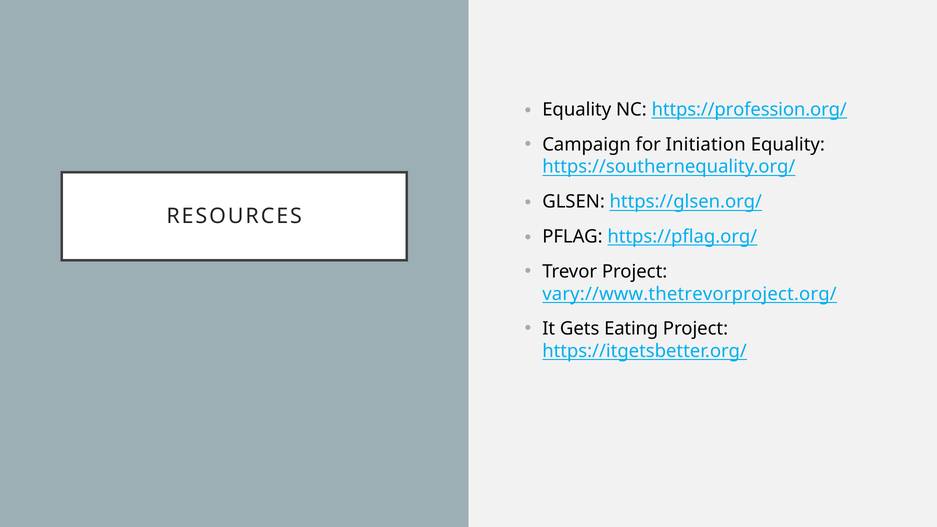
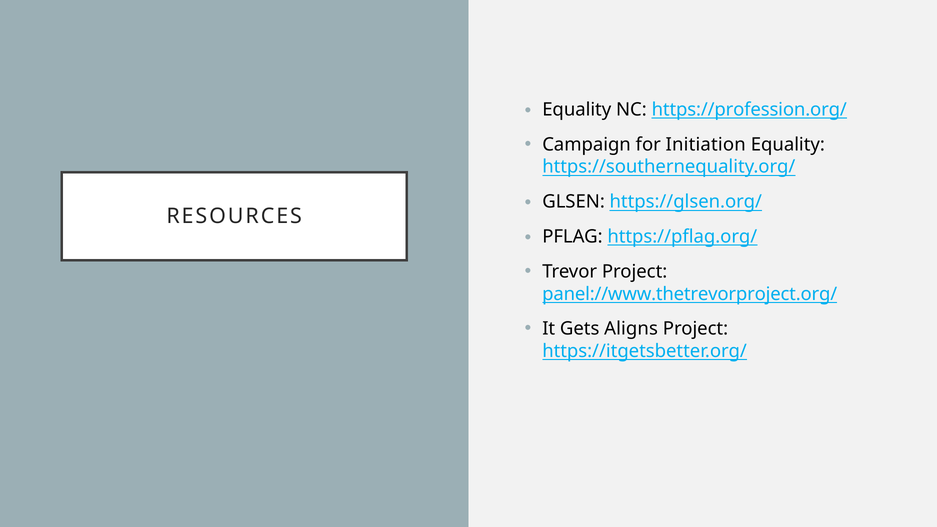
vary://www.thetrevorproject.org/: vary://www.thetrevorproject.org/ -> panel://www.thetrevorproject.org/ (690, 294)
Eating: Eating -> Aligns (631, 329)
